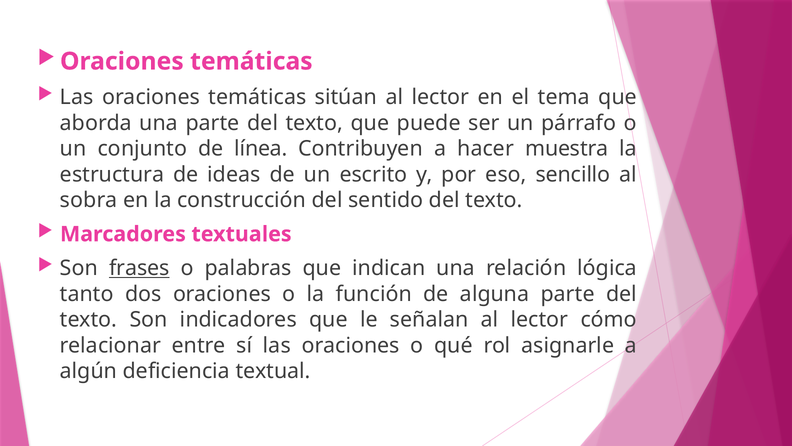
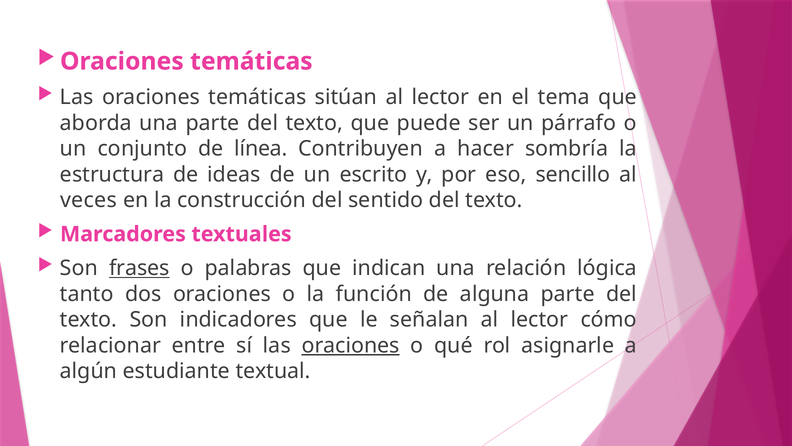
muestra: muestra -> sombría (567, 149)
sobra: sobra -> veces (89, 200)
oraciones underline: none -> present (351, 345)
deficiencia: deficiencia -> estudiante (176, 371)
